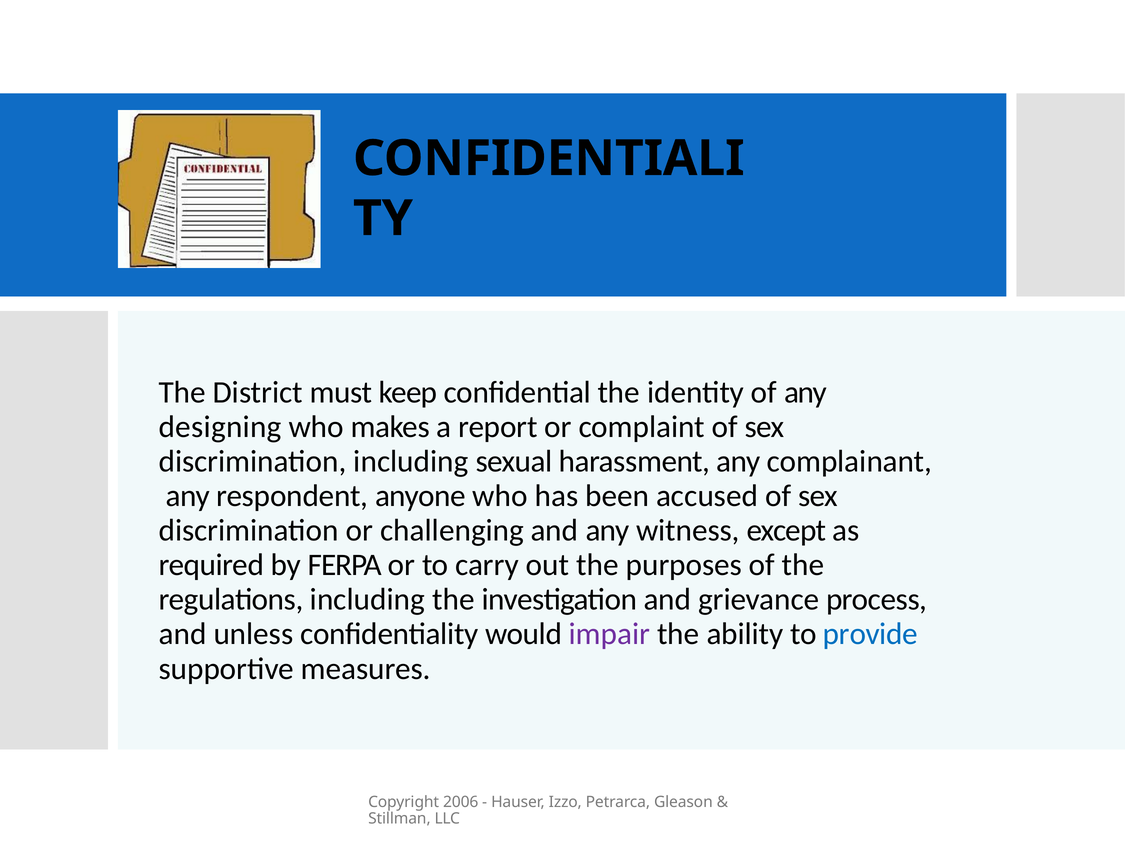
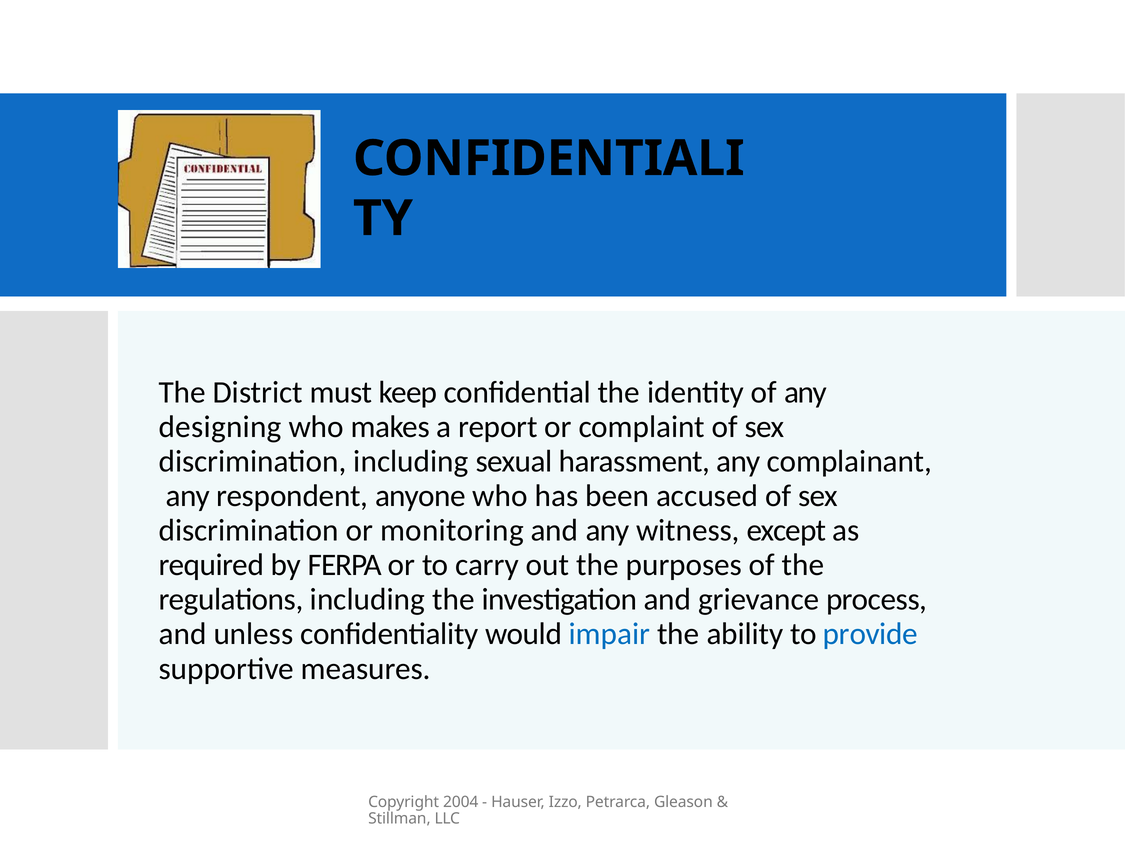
challenging: challenging -> monitoring (452, 530)
impair colour: purple -> blue (609, 634)
2006: 2006 -> 2004 (461, 802)
